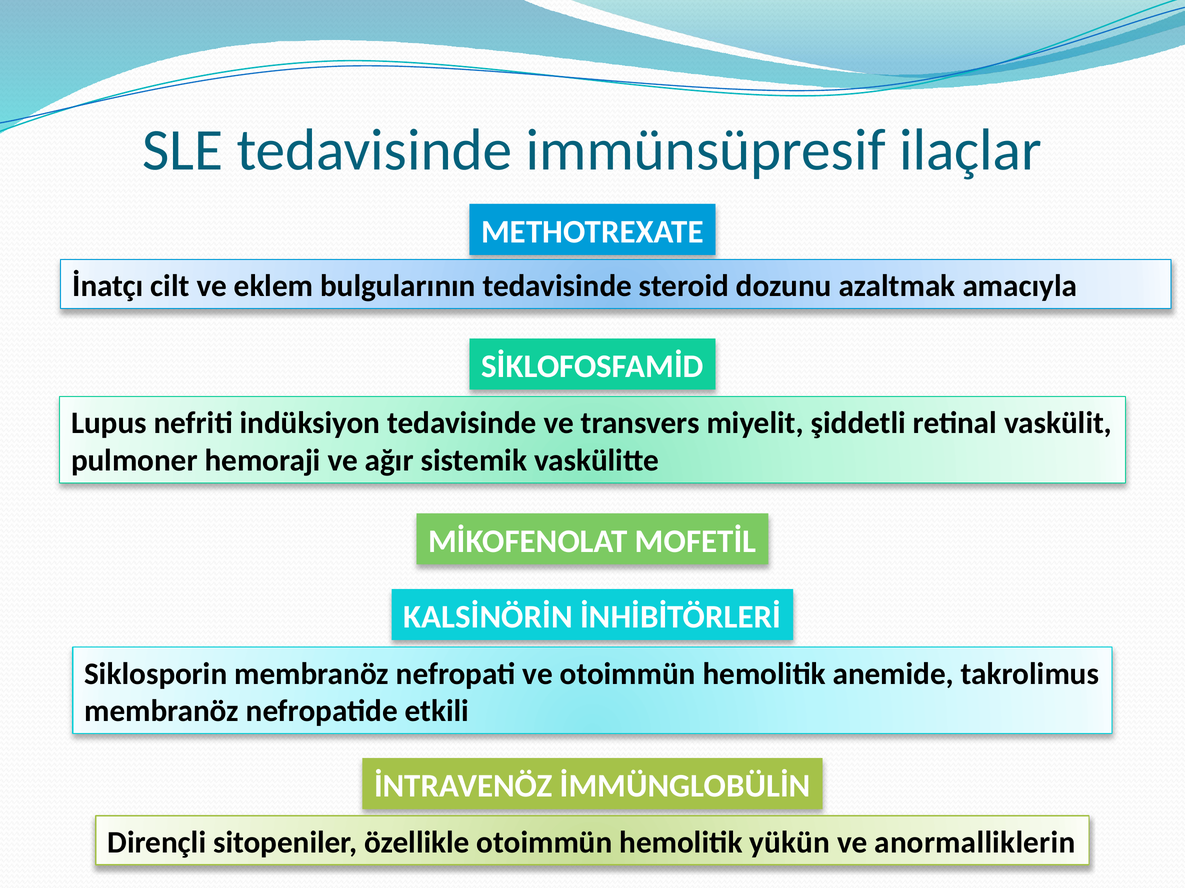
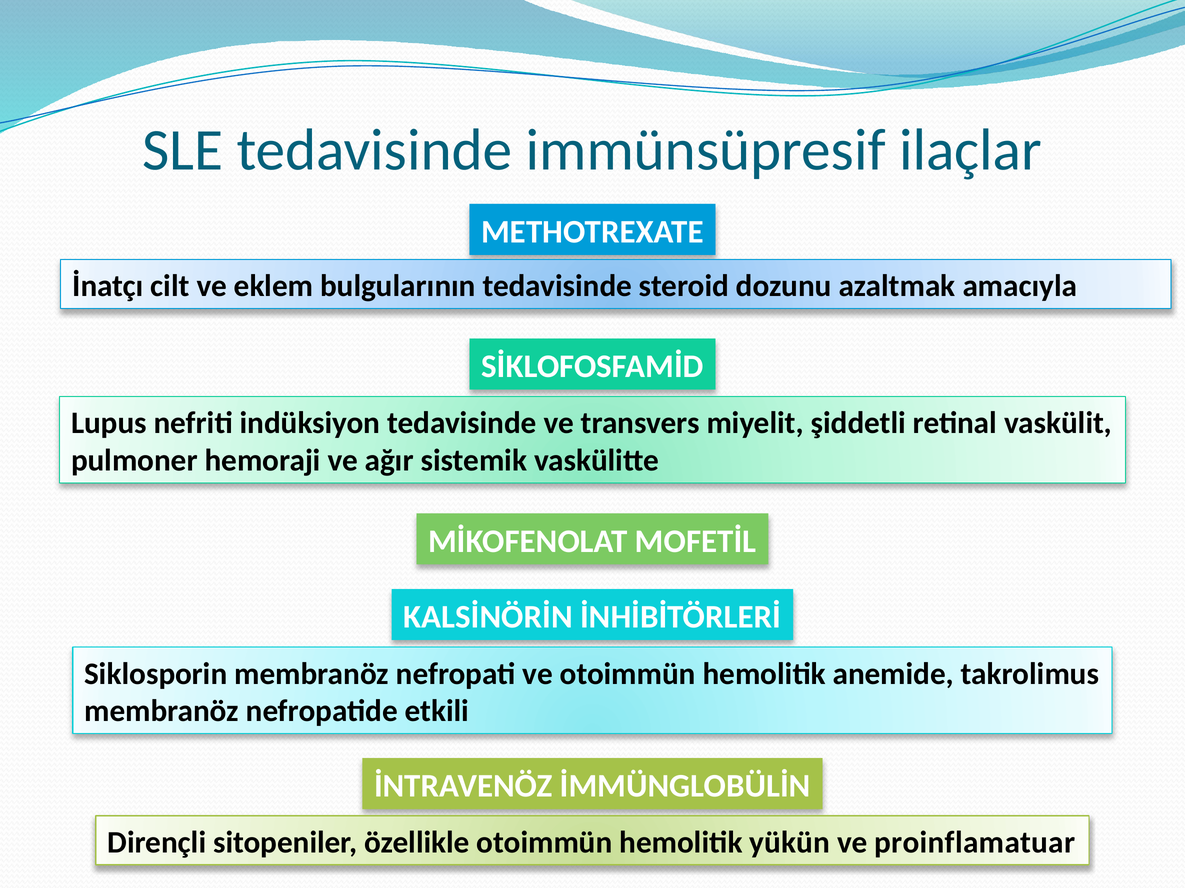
anormalliklerin: anormalliklerin -> proinflamatuar (975, 843)
